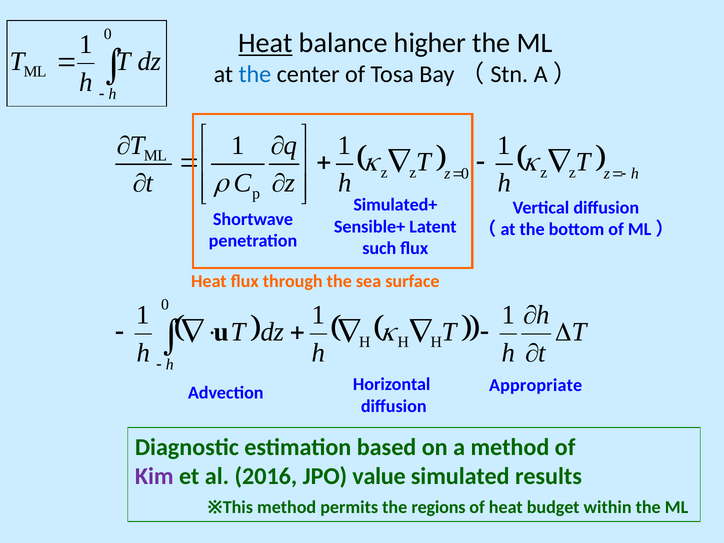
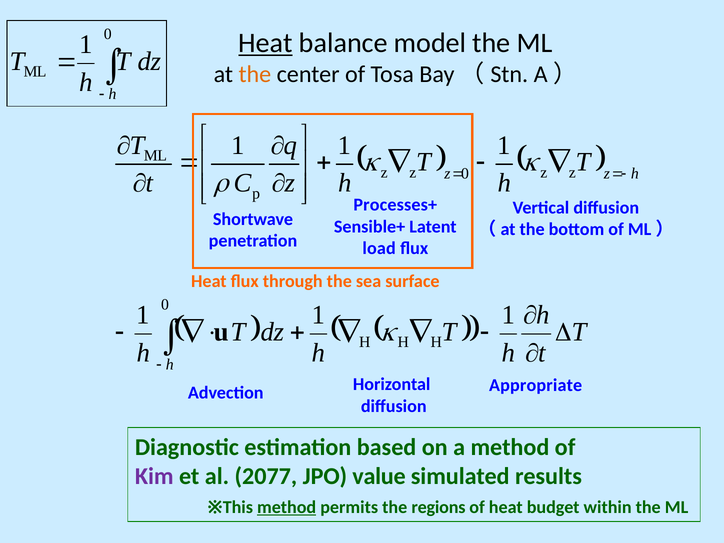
higher: higher -> model (430, 43)
the colour: blue -> orange (255, 74)
Simulated+: Simulated+ -> Processes+ (395, 205)
such: such -> load (379, 248)
2016: 2016 -> 2077 (266, 476)
method underline: none -> present (287, 507)
